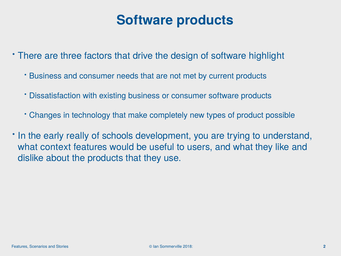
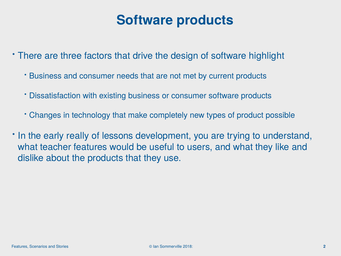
schools: schools -> lessons (118, 136)
context: context -> teacher (56, 147)
